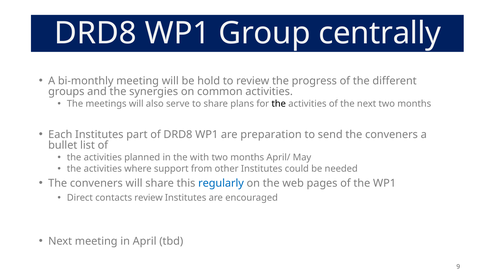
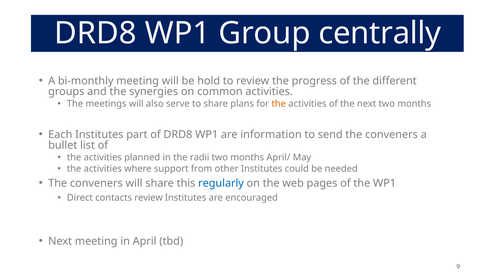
the colour: black -> orange (279, 104)
preparation: preparation -> information (271, 135)
with: with -> radii (200, 158)
